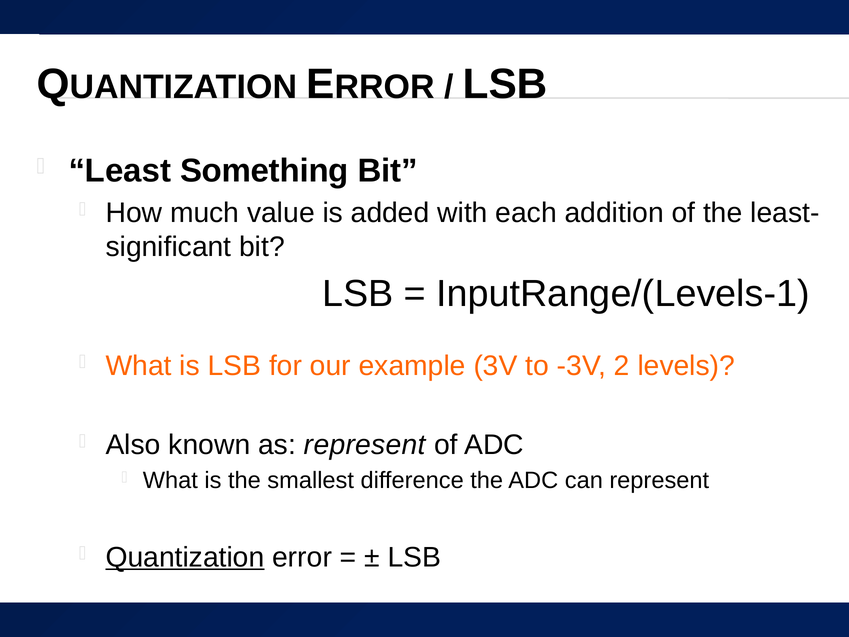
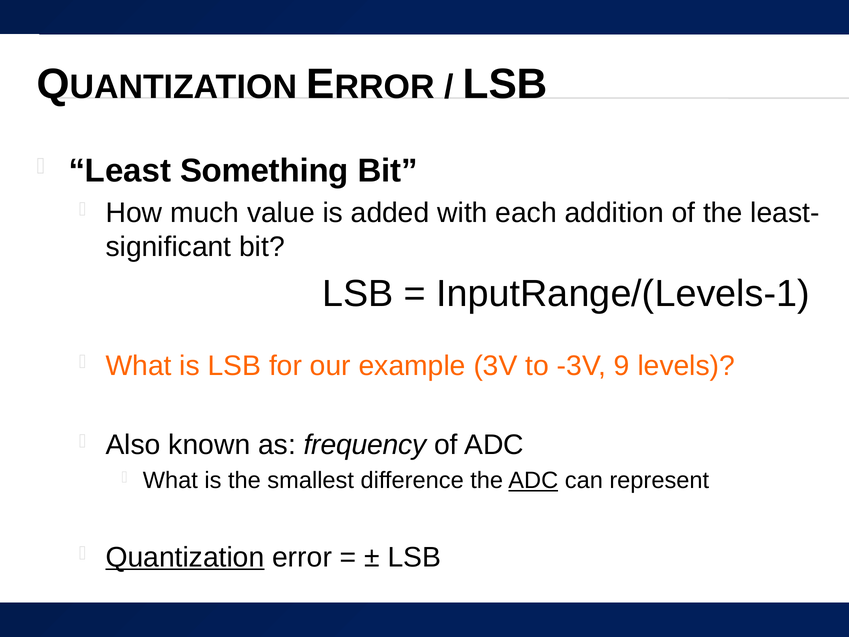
2: 2 -> 9 (622, 366)
as represent: represent -> frequency (365, 445)
ADC underline: none -> present (533, 480)
